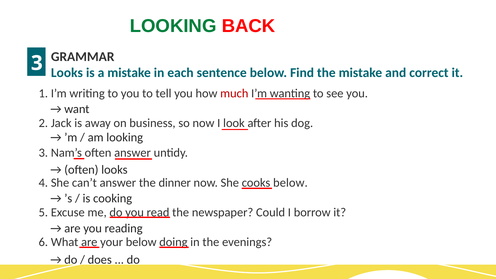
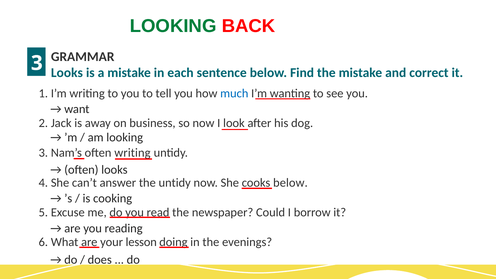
much colour: red -> blue (234, 93)
often answer: answer -> writing (132, 153)
the dinner: dinner -> untidy (175, 183)
your below: below -> lesson (141, 242)
